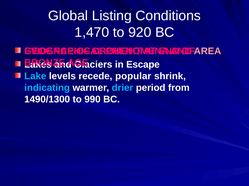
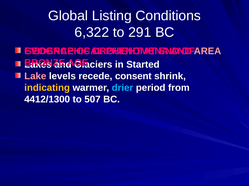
1,470: 1,470 -> 6,322 (92, 32)
920: 920 -> 291 (140, 32)
Escape: Escape -> Started (143, 65)
Lake colour: light blue -> pink (35, 77)
popular: popular -> consent (133, 77)
indicating colour: light blue -> yellow (47, 88)
1490/1300: 1490/1300 -> 4412/1300 (47, 100)
990: 990 -> 507 (92, 100)
